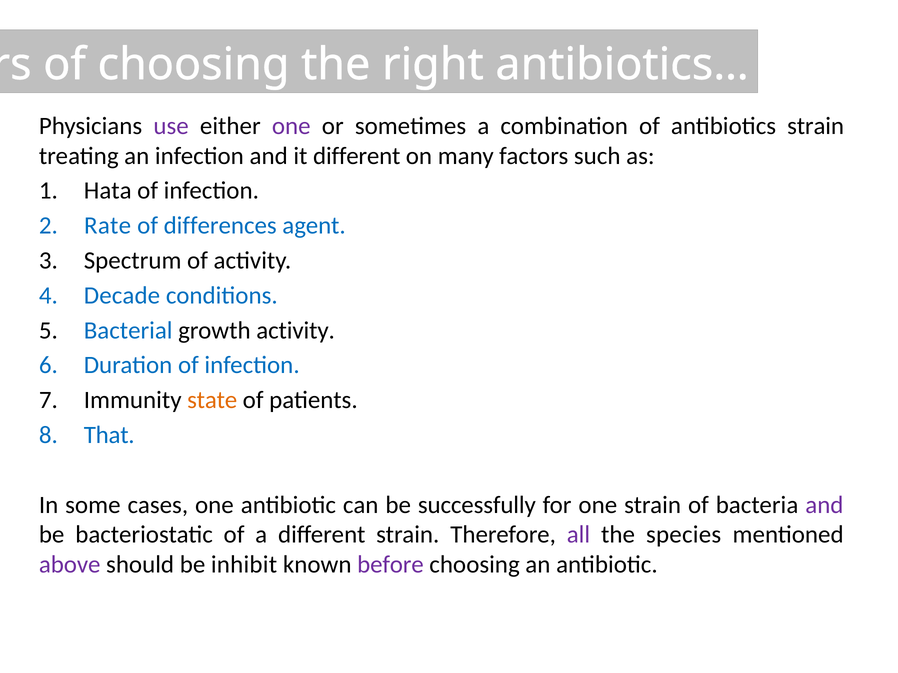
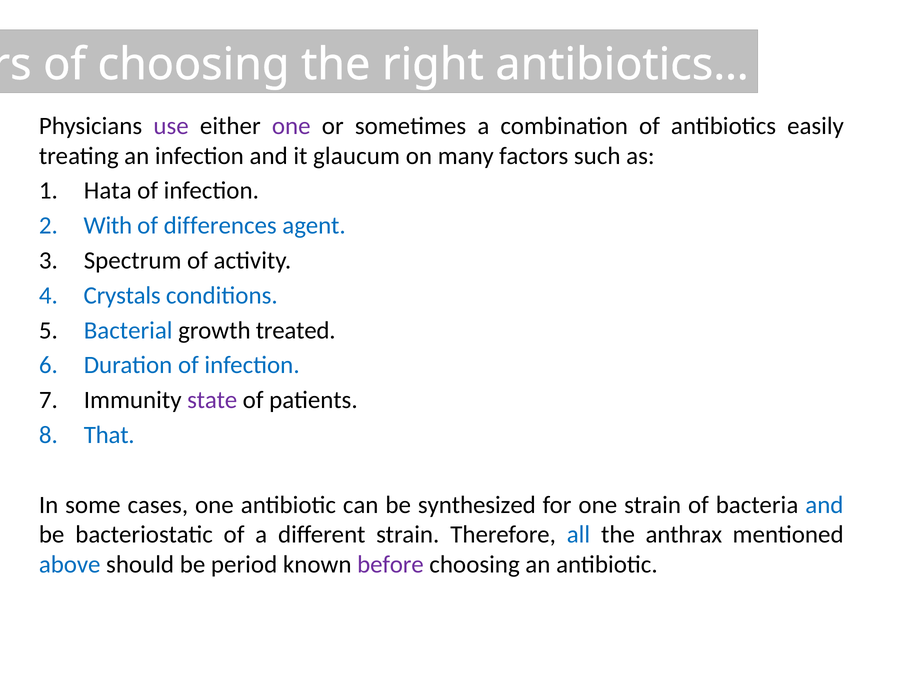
antibiotics strain: strain -> easily (816, 126)
it different: different -> glaucum (357, 156)
Rate: Rate -> With (108, 226)
Decade: Decade -> Crystals (122, 296)
growth activity: activity -> treated (296, 331)
state colour: orange -> purple (212, 400)
successfully: successfully -> synthesized (477, 505)
and colour: purple -> blue (824, 505)
all colour: purple -> blue (578, 535)
species: species -> anthrax (684, 535)
above colour: purple -> blue (70, 565)
inhibit: inhibit -> period (244, 565)
